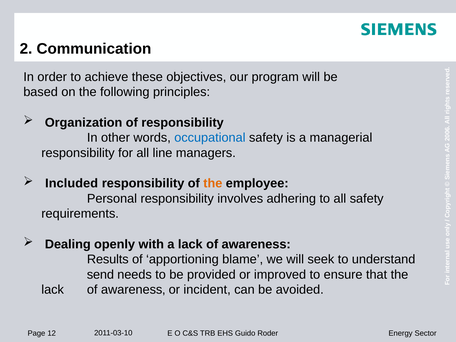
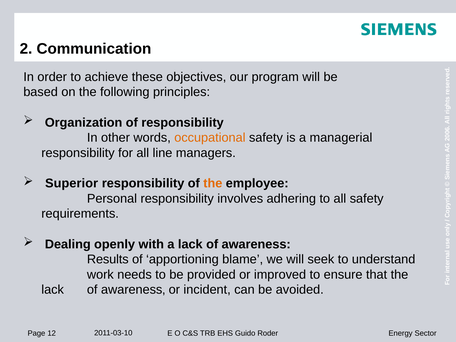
occupational colour: blue -> orange (210, 138)
Included: Included -> Superior (72, 183)
send: send -> work (100, 275)
